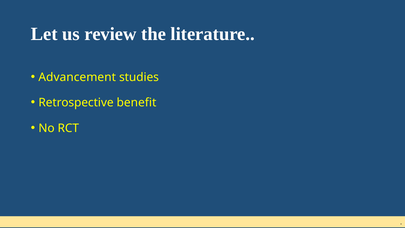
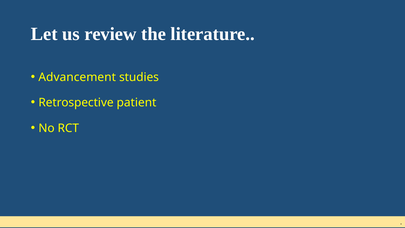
benefit: benefit -> patient (137, 103)
